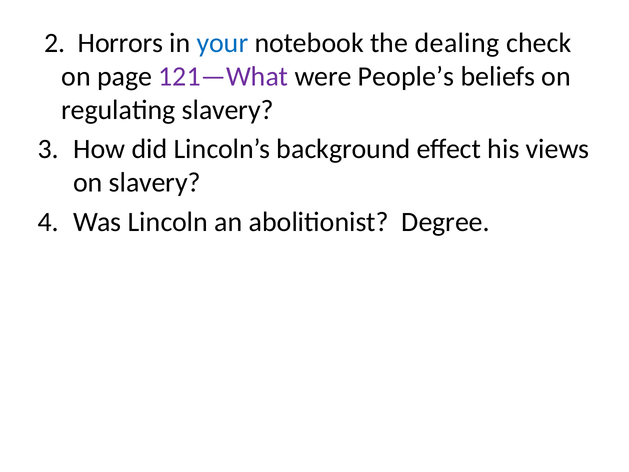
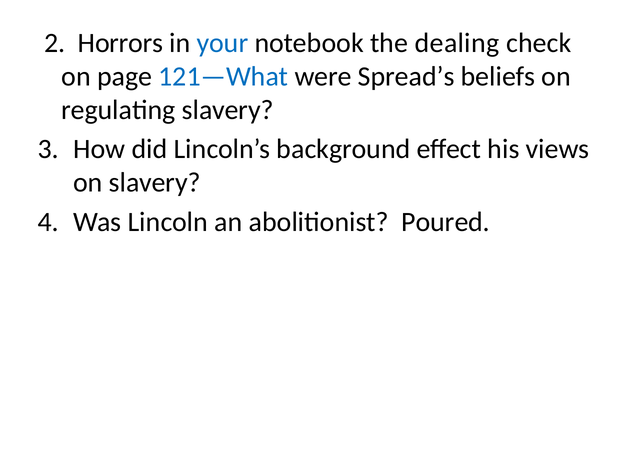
121—What colour: purple -> blue (223, 76)
People’s: People’s -> Spread’s (406, 76)
Degree: Degree -> Poured (446, 222)
